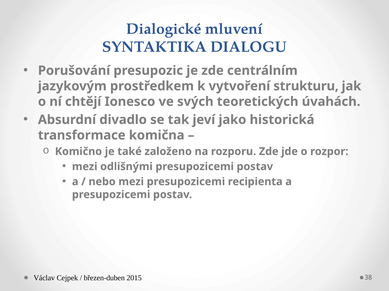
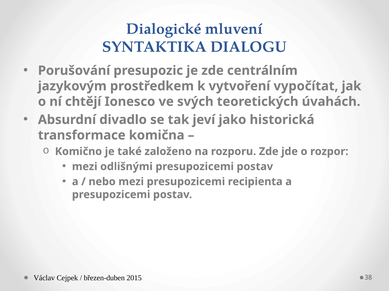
strukturu: strukturu -> vypočítat (306, 86)
